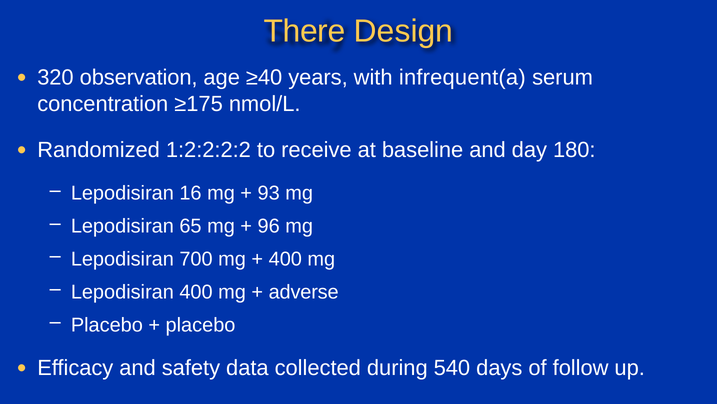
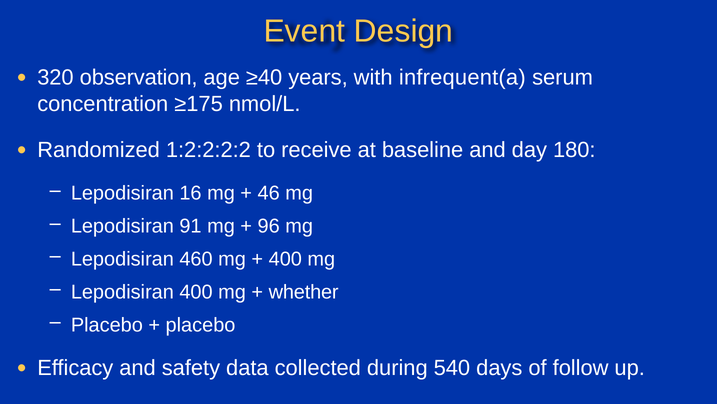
There: There -> Event (304, 31)
93: 93 -> 46 (269, 193)
65: 65 -> 91 (190, 226)
700: 700 -> 460 (196, 259)
adverse: adverse -> whether (304, 292)
